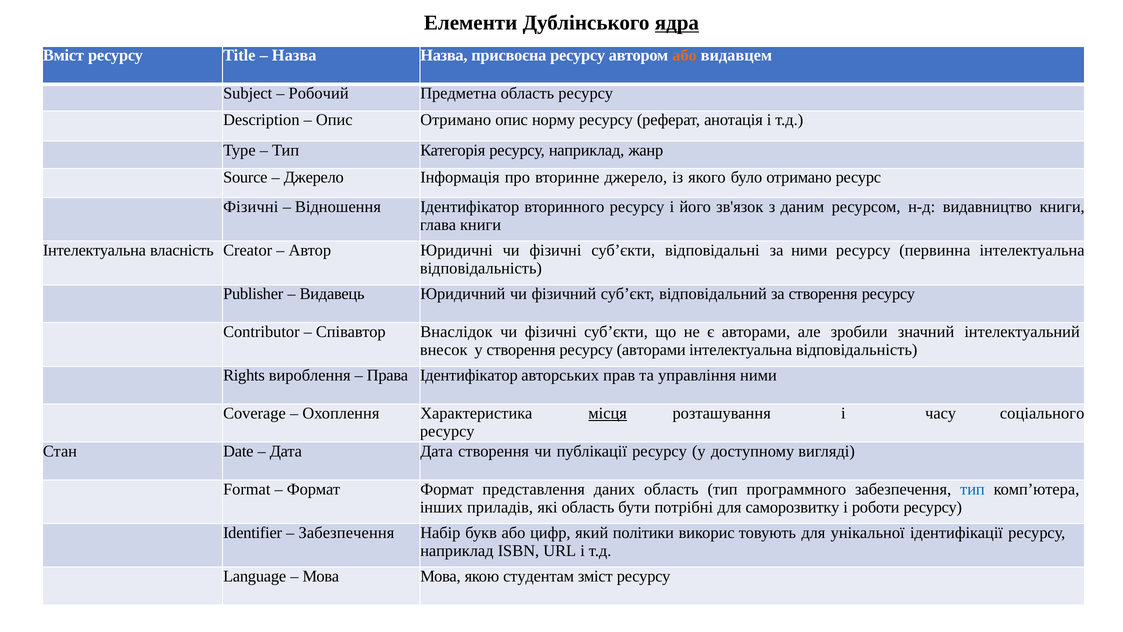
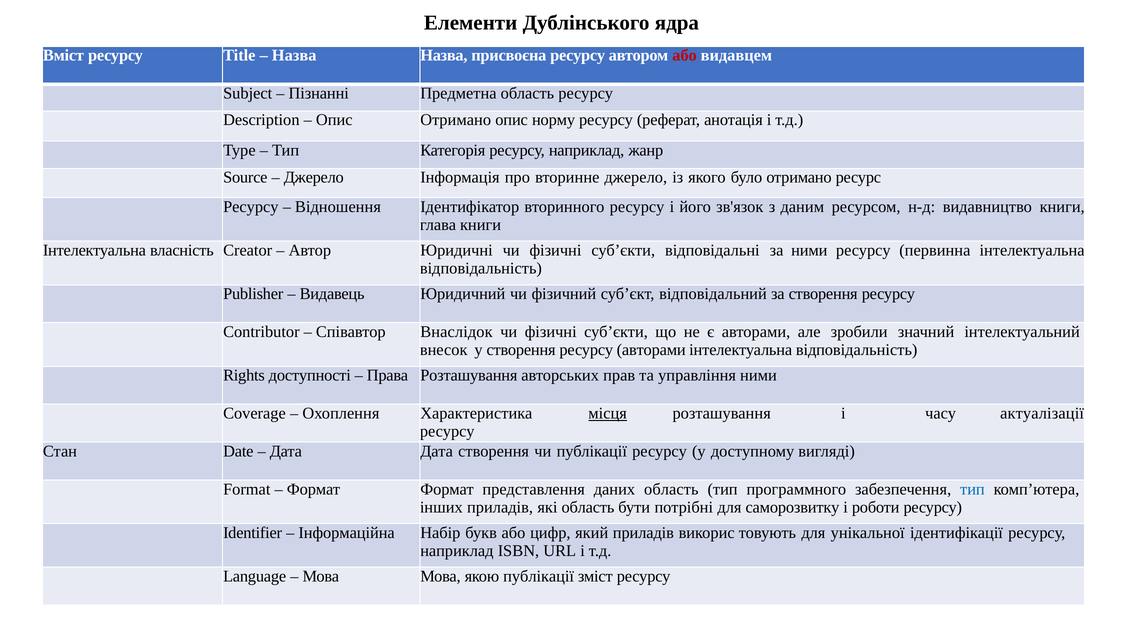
ядра underline: present -> none (677, 23)
або colour: orange -> red (685, 56)
Робочий: Робочий -> Пізнанні (319, 93)
Фізичні: Фізичні -> Ресурсу (251, 207)
вироблення: вироблення -> доступності (310, 375)
Права Ідентифікатор: Ідентифікатор -> Розташування (469, 375)
соціального: соціального -> актуалізації (1042, 413)
Забезпечення: Забезпечення -> Інформаційна (347, 532)
який політики: політики -> приладів (643, 532)
якою студентам: студентам -> публікації (539, 576)
